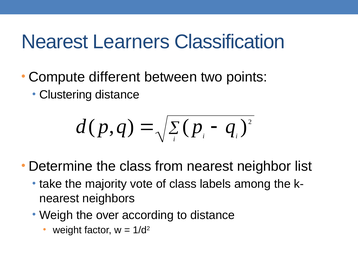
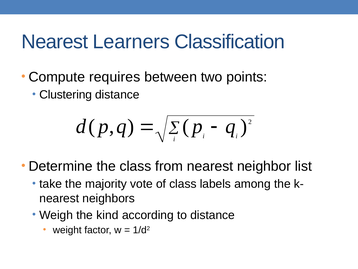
different: different -> requires (115, 77)
over: over -> kind (107, 215)
